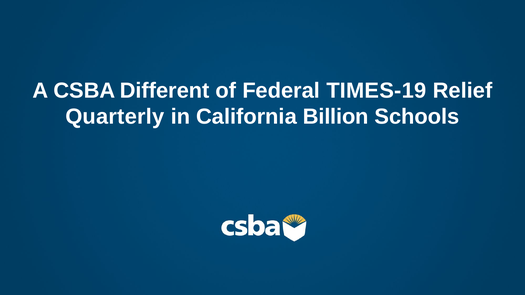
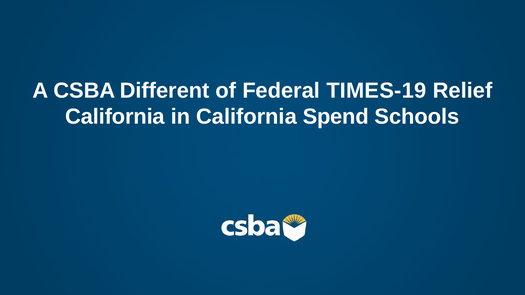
Quarterly: Quarterly -> California (115, 117)
Billion: Billion -> Spend (336, 117)
